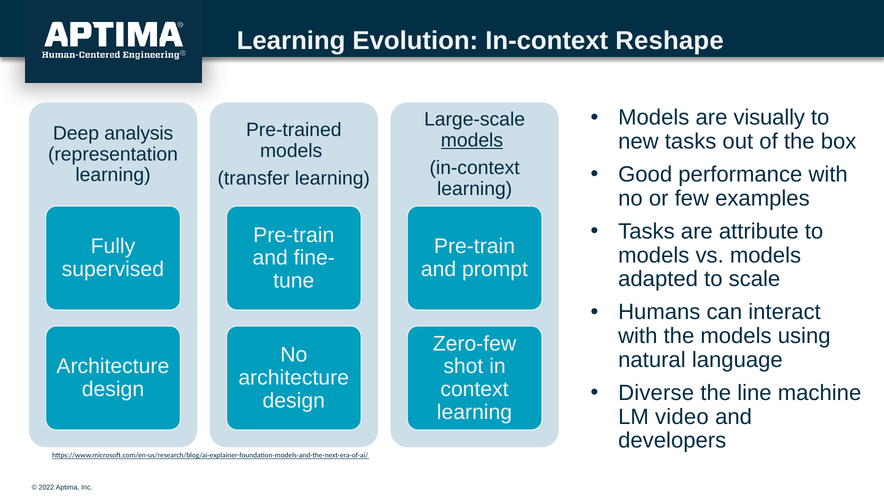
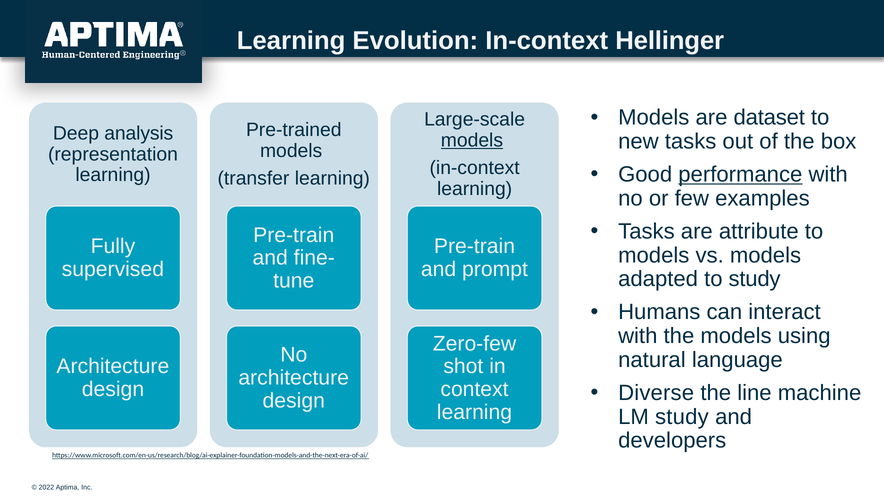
Reshape: Reshape -> Hellinger (670, 41)
visually: visually -> dataset (769, 118)
performance underline: none -> present (740, 175)
to scale: scale -> study (755, 279)
LM video: video -> study (682, 417)
